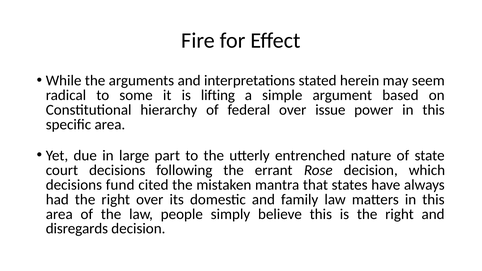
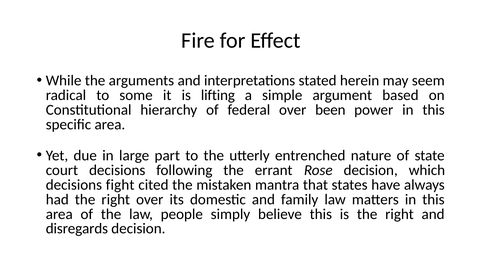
issue: issue -> been (330, 110)
fund: fund -> fight (120, 185)
